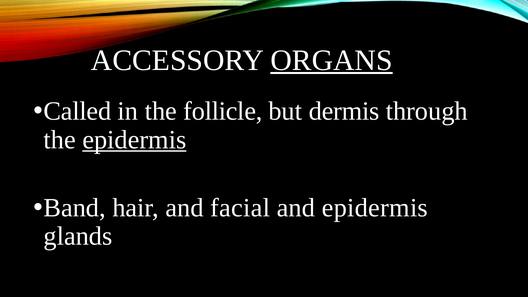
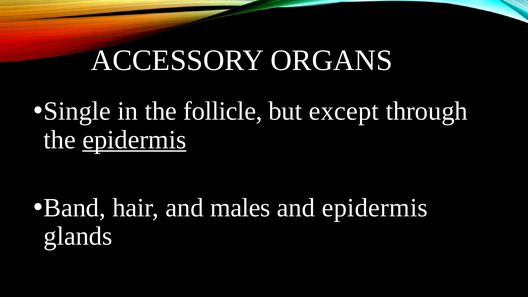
ORGANS underline: present -> none (331, 60)
Called: Called -> Single (77, 111)
dermis: dermis -> except (344, 111)
facial: facial -> males (240, 208)
